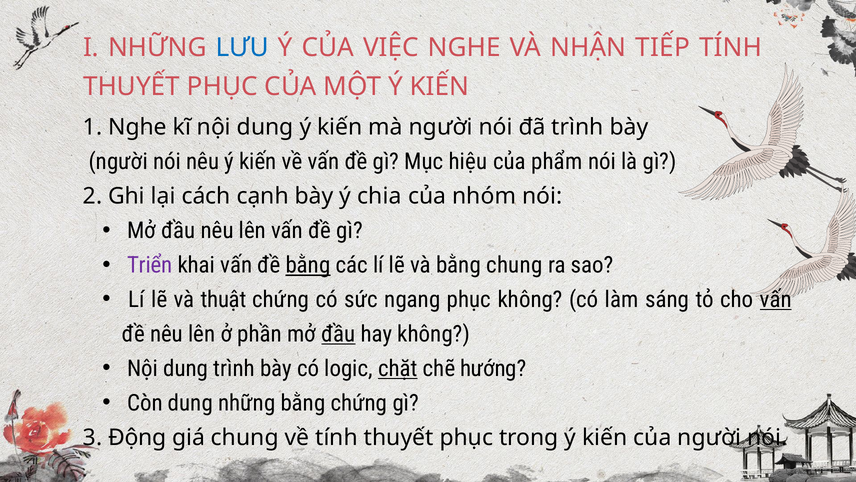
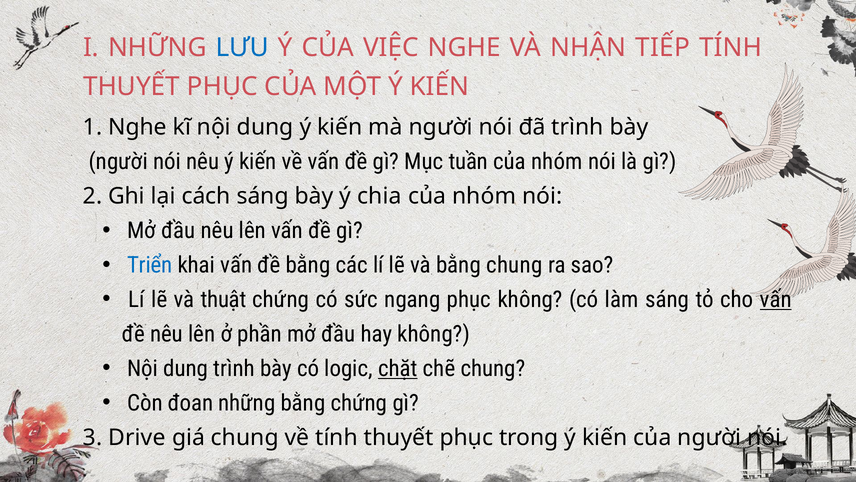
hiệu: hiệu -> tuần (468, 162)
phẩm: phẩm -> nhóm (557, 162)
cách cạnh: cạnh -> sáng (263, 196)
Triển colour: purple -> blue (150, 265)
bằng underline: present -> none (308, 265)
đầu underline: present -> none (338, 334)
chẽ hướng: hướng -> chung (493, 368)
Còn dung: dung -> đoan (191, 403)
Động: Động -> Drive (137, 437)
